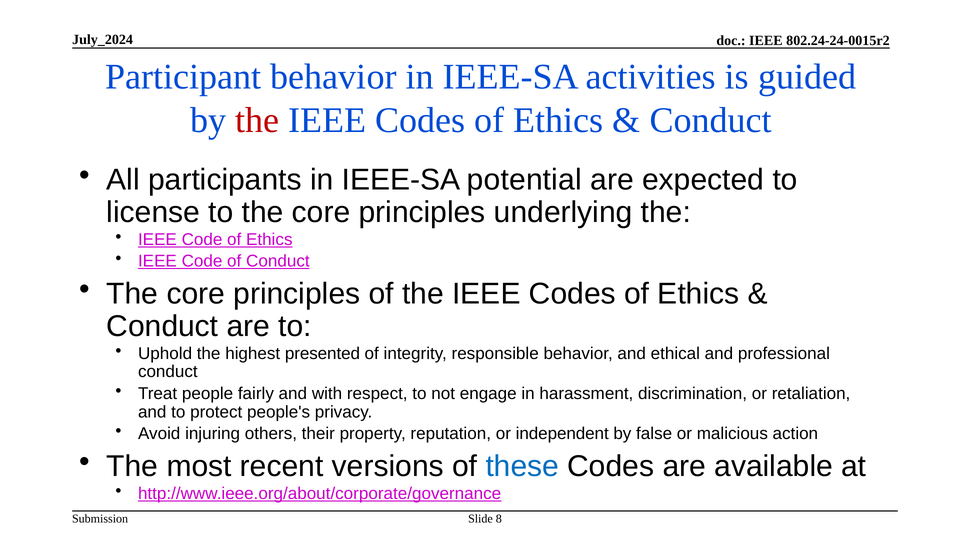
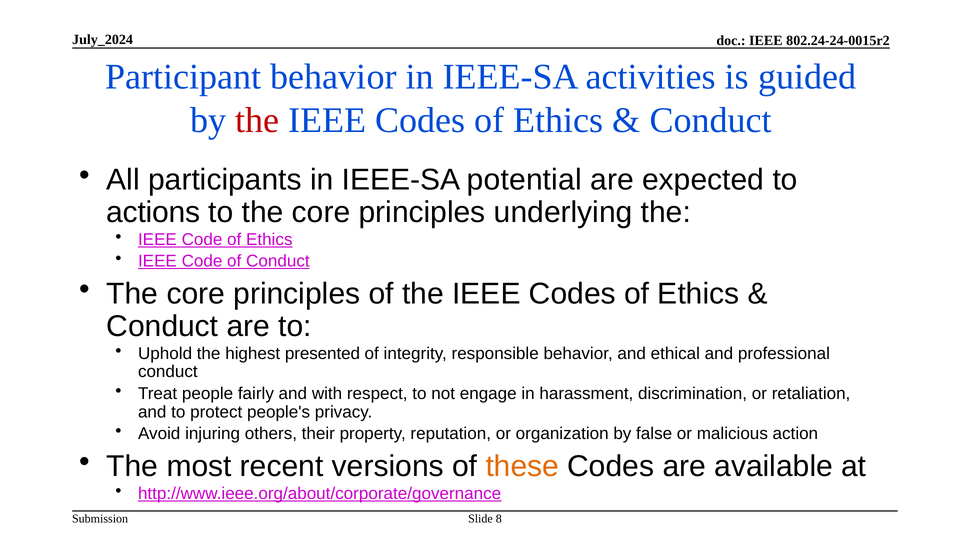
license: license -> actions (153, 213)
independent: independent -> organization (562, 434)
these colour: blue -> orange (522, 467)
